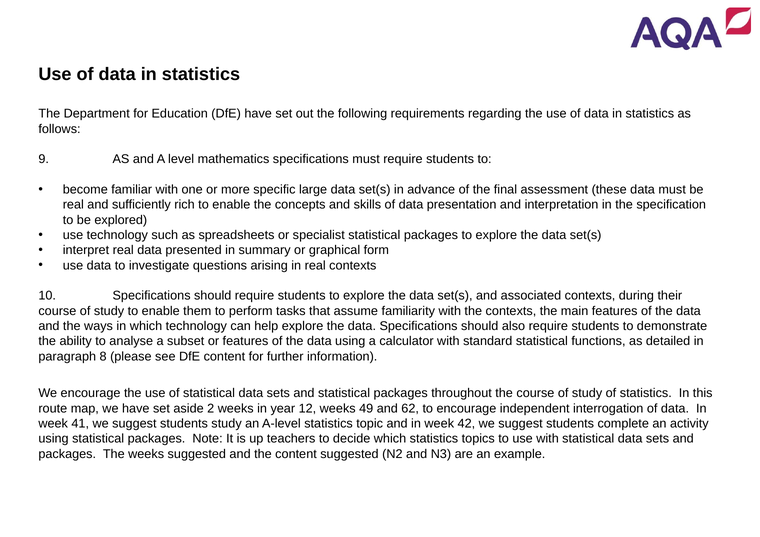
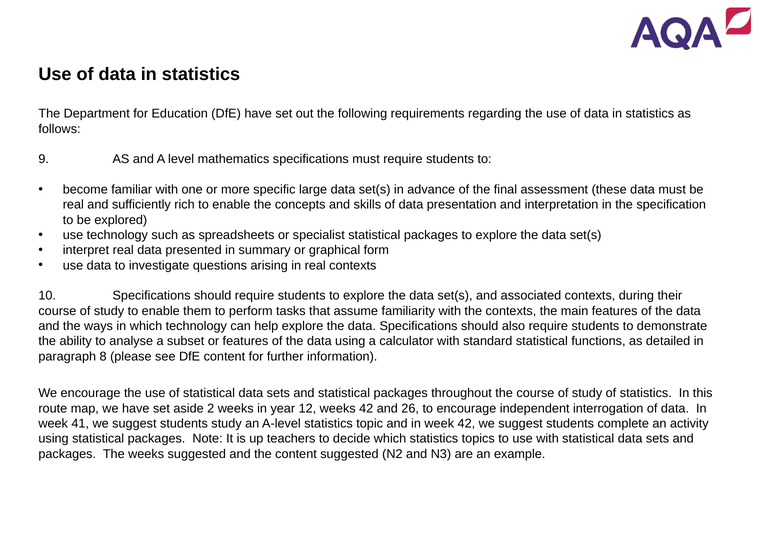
weeks 49: 49 -> 42 (366, 409)
62: 62 -> 26 (410, 409)
